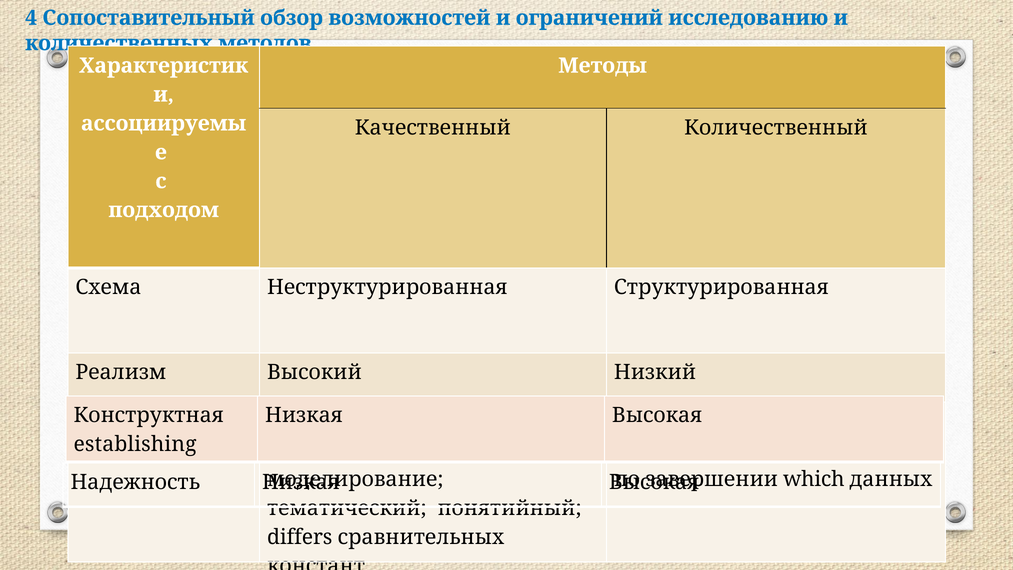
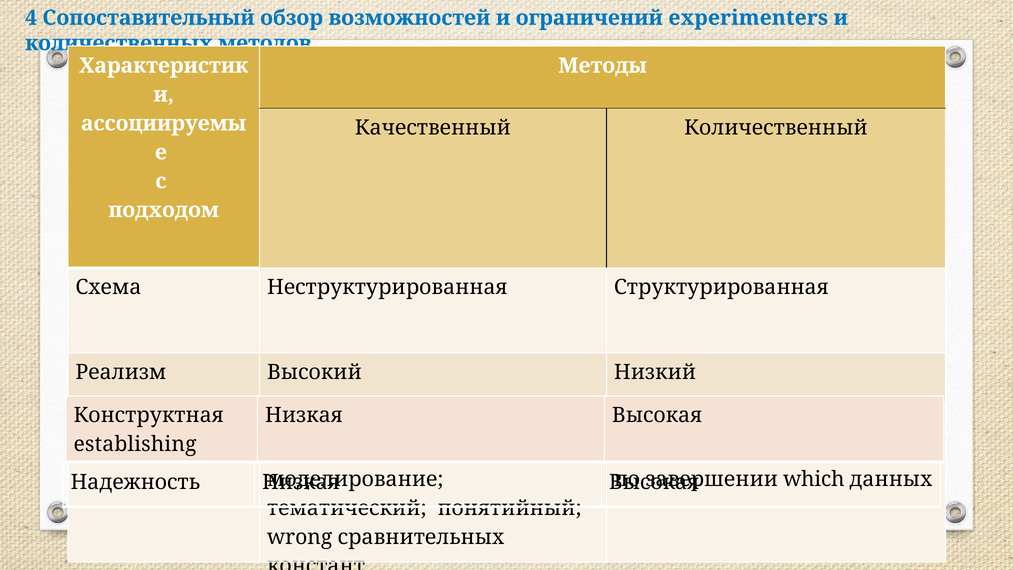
исследованию: исследованию -> experimenters (748, 18)
differs: differs -> wrong (300, 537)
